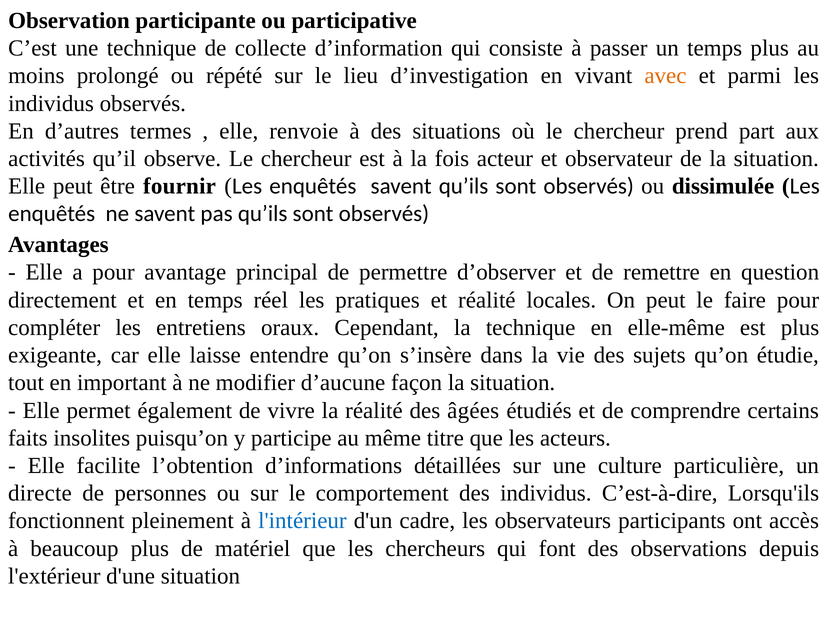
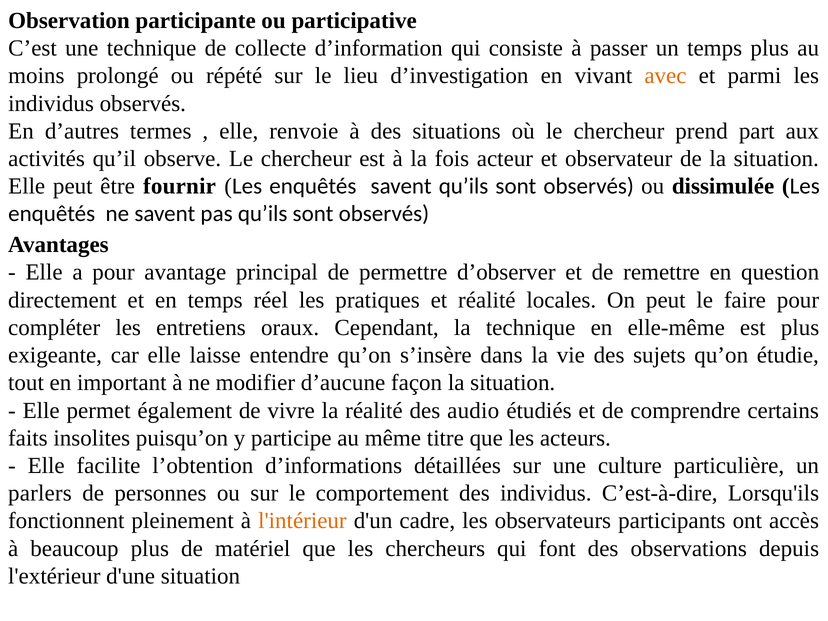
âgées: âgées -> audio (473, 410)
directe: directe -> parlers (40, 493)
l'intérieur colour: blue -> orange (302, 521)
